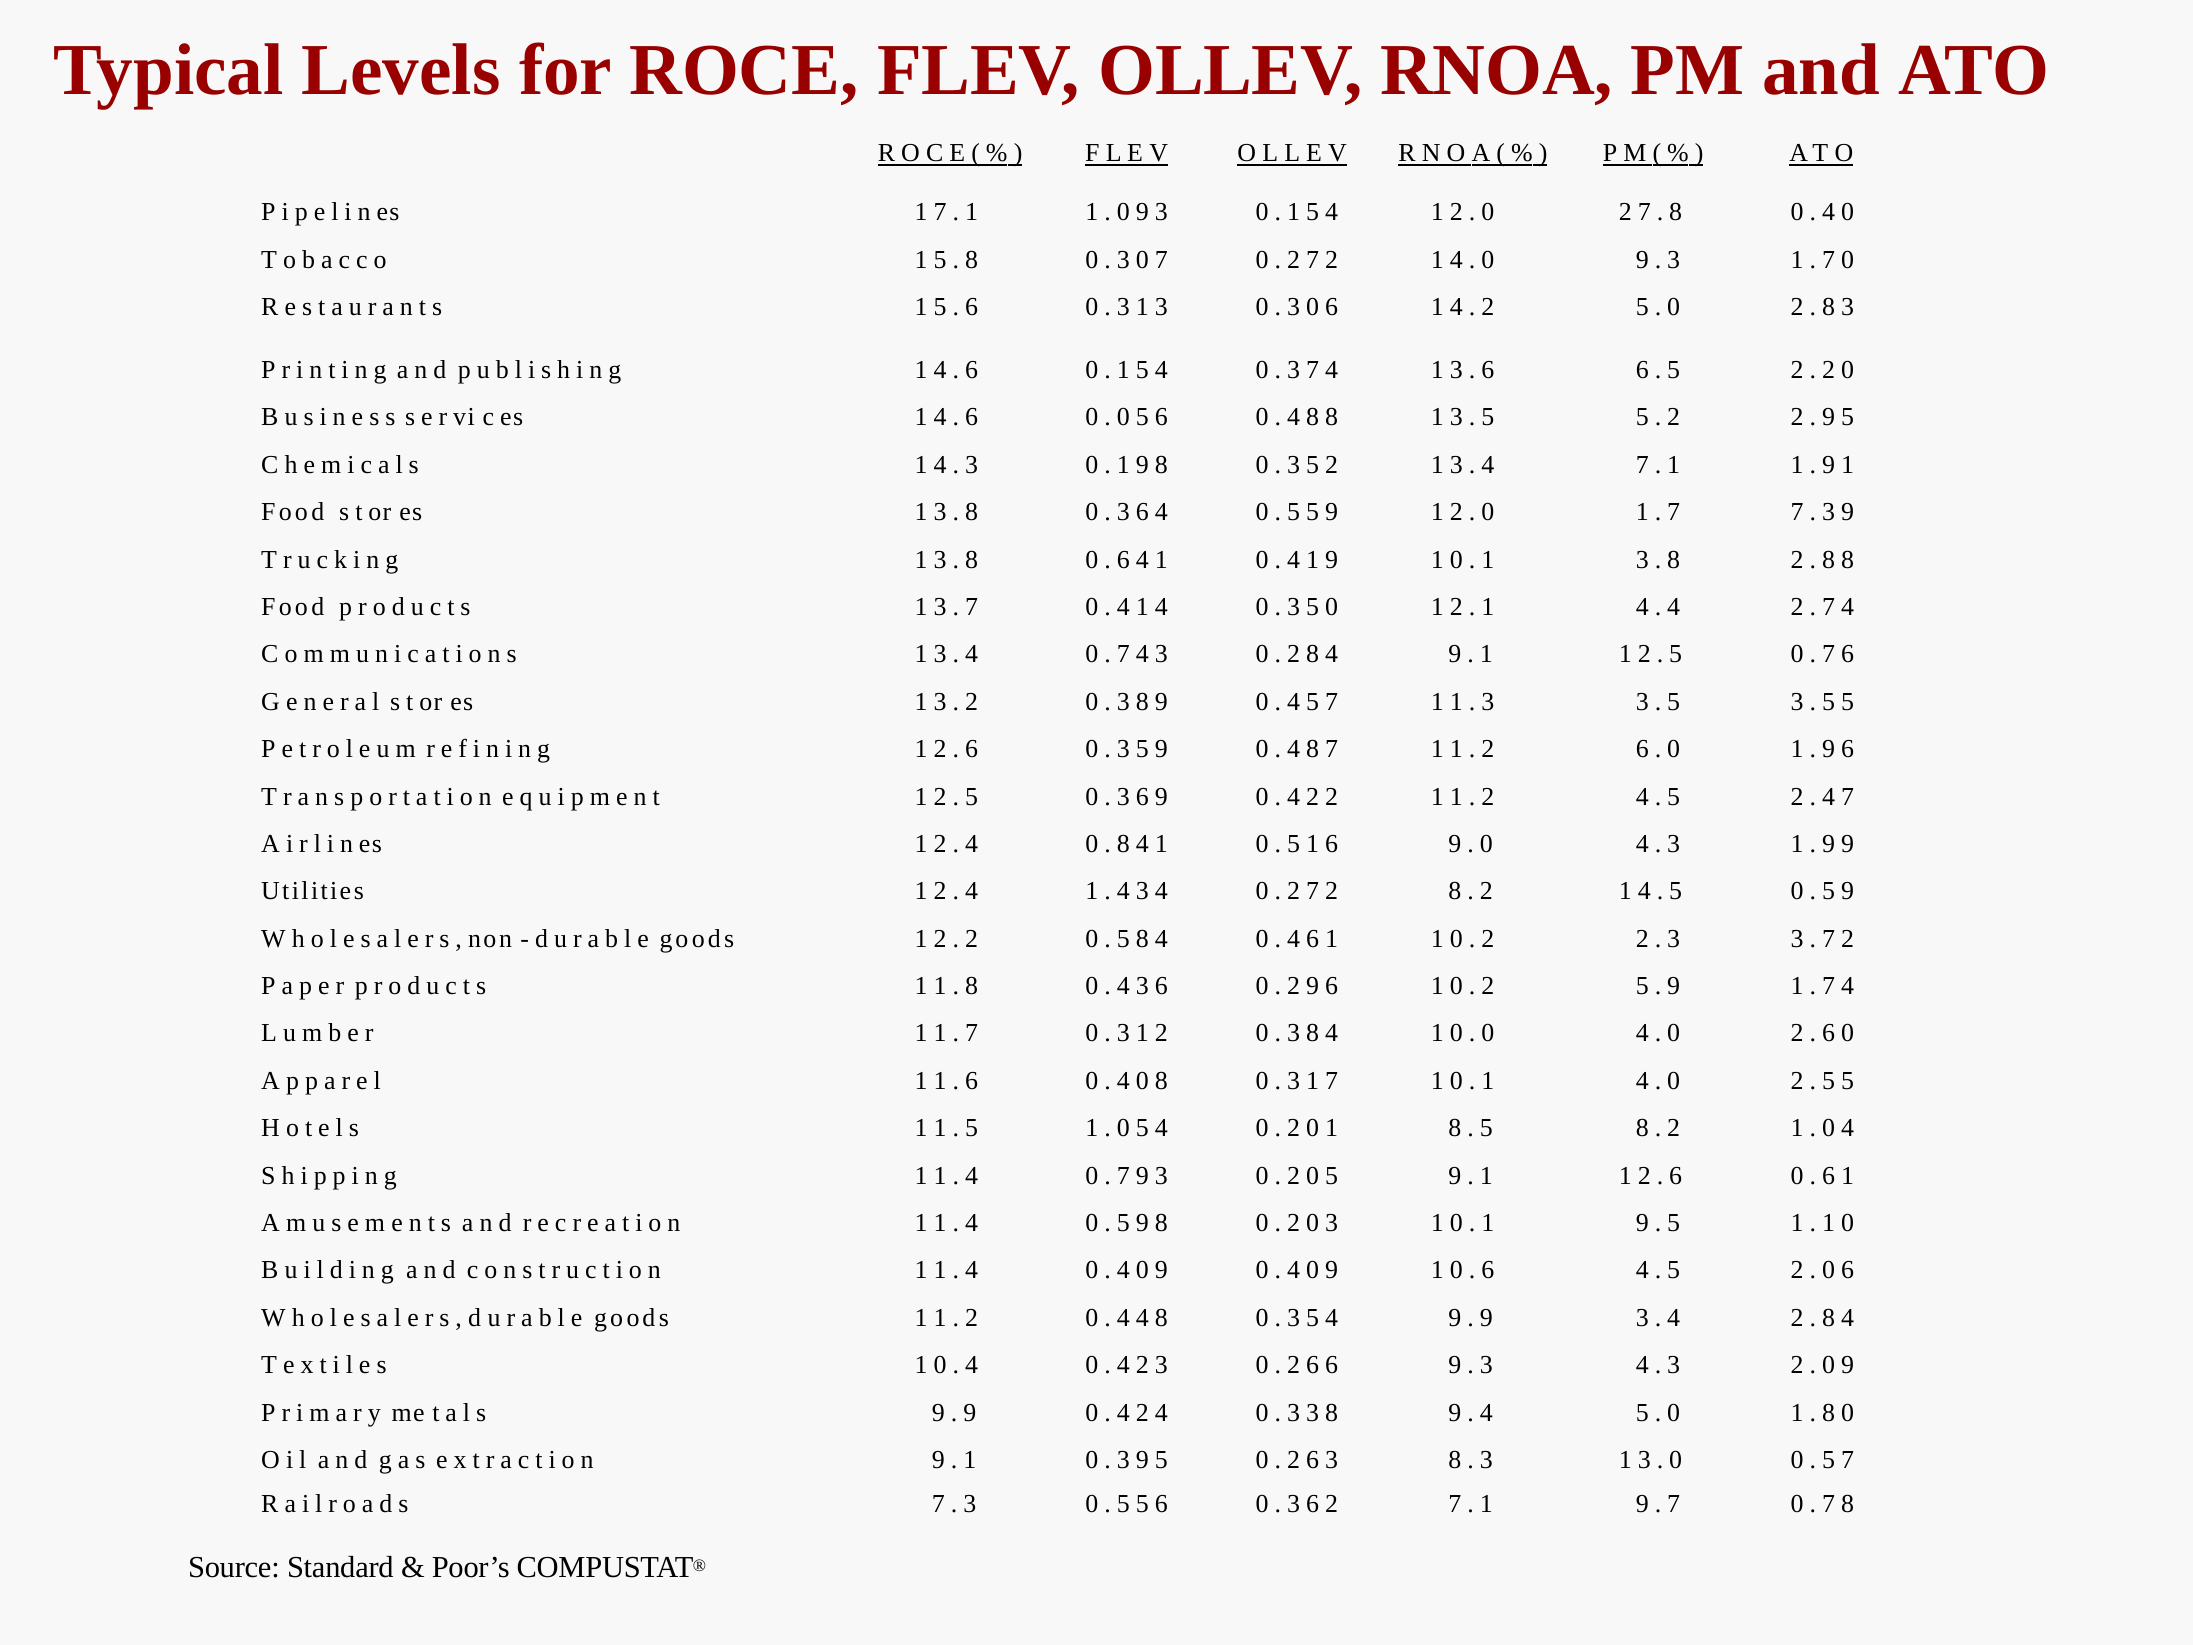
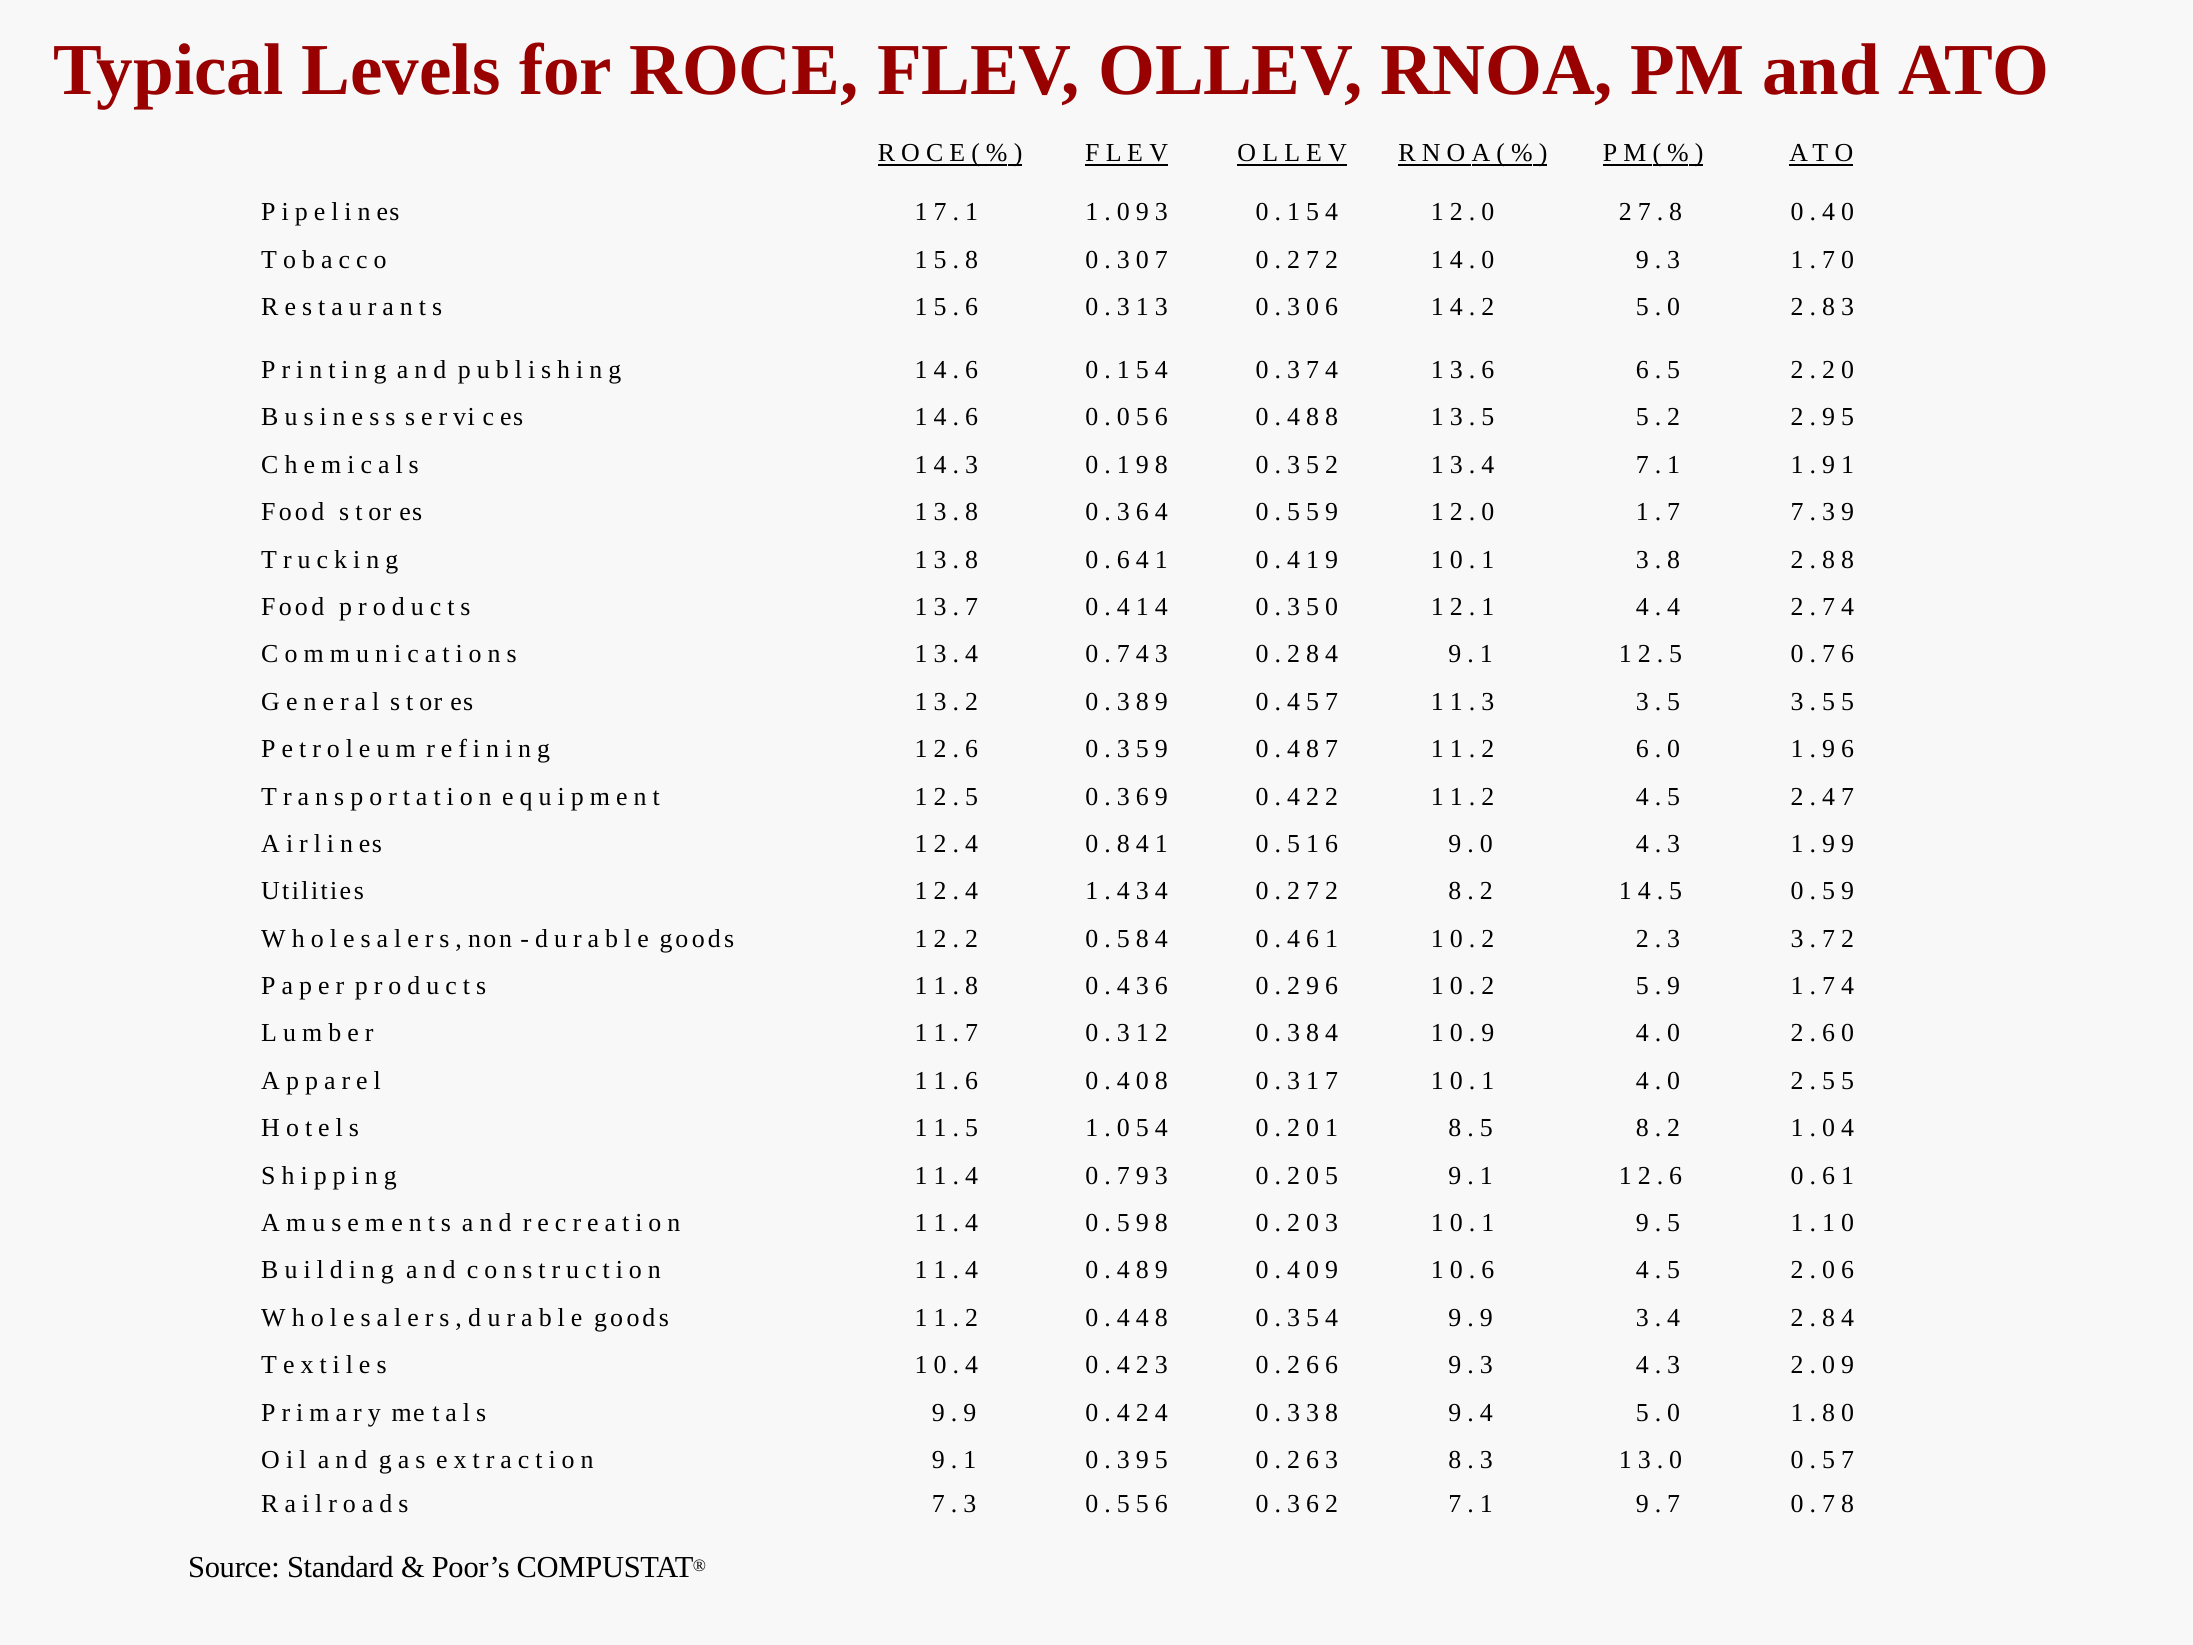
0: 0 -> 9 (1488, 1033)
0: 0 -> 8 (1142, 1270)
